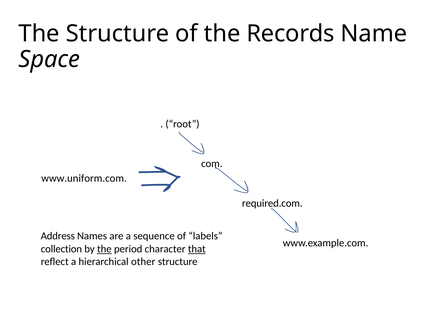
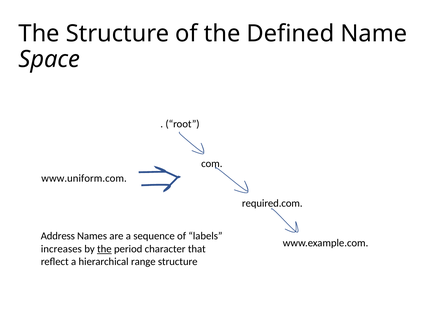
Records: Records -> Defined (290, 34)
collection: collection -> increases (61, 248)
that underline: present -> none (197, 248)
other: other -> range (143, 261)
